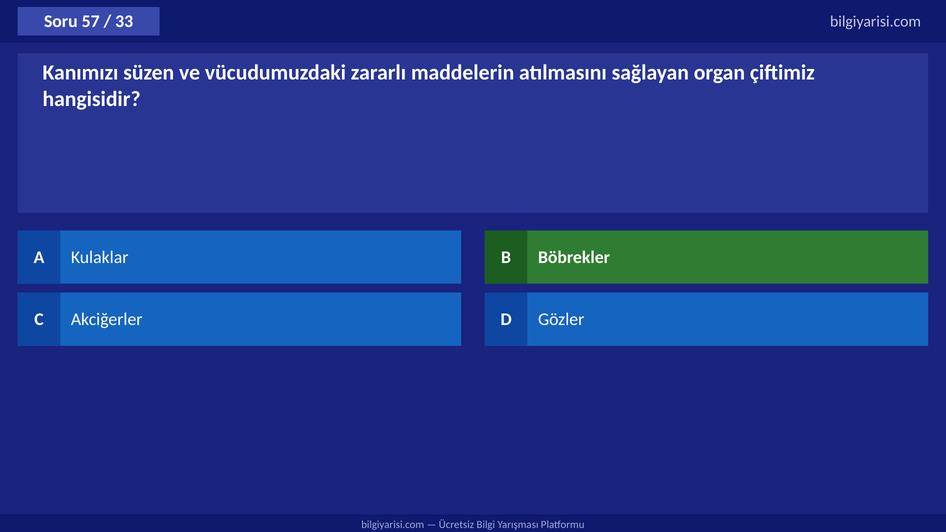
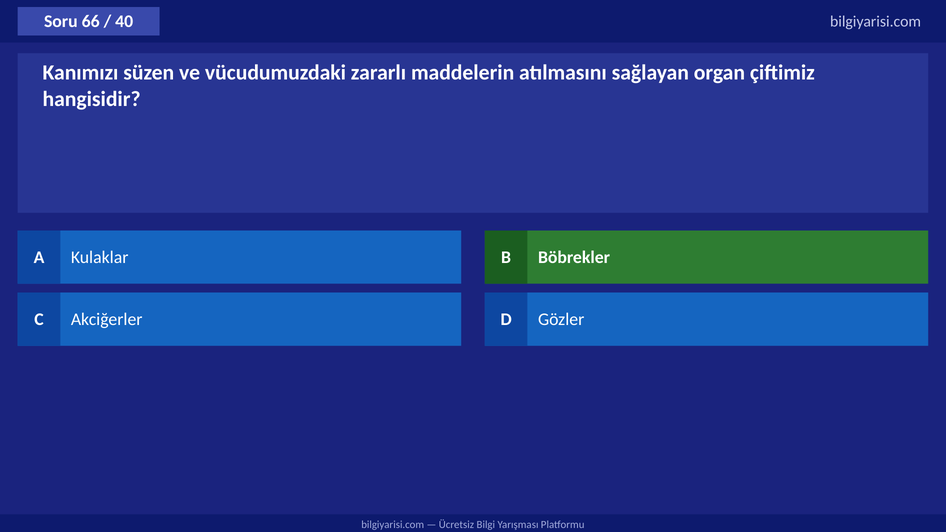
57: 57 -> 66 (91, 22)
33: 33 -> 40 (124, 22)
